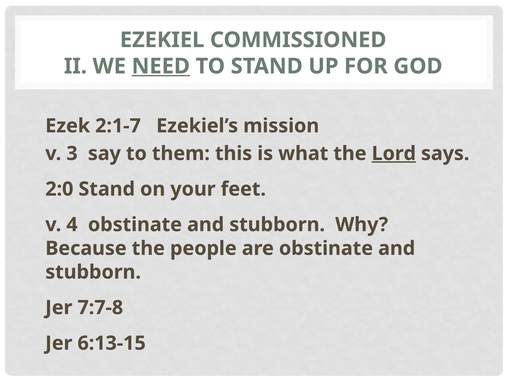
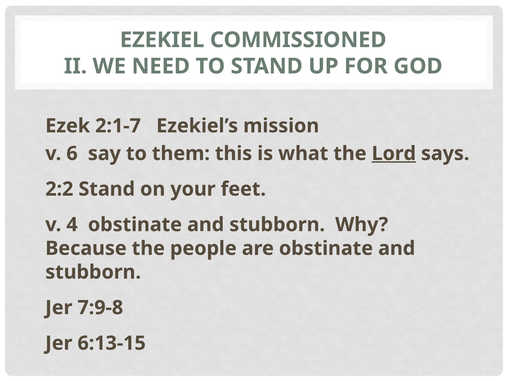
NEED underline: present -> none (161, 66)
3: 3 -> 6 (72, 154)
2:0: 2:0 -> 2:2 (59, 189)
7:7-8: 7:7-8 -> 7:9-8 (100, 308)
